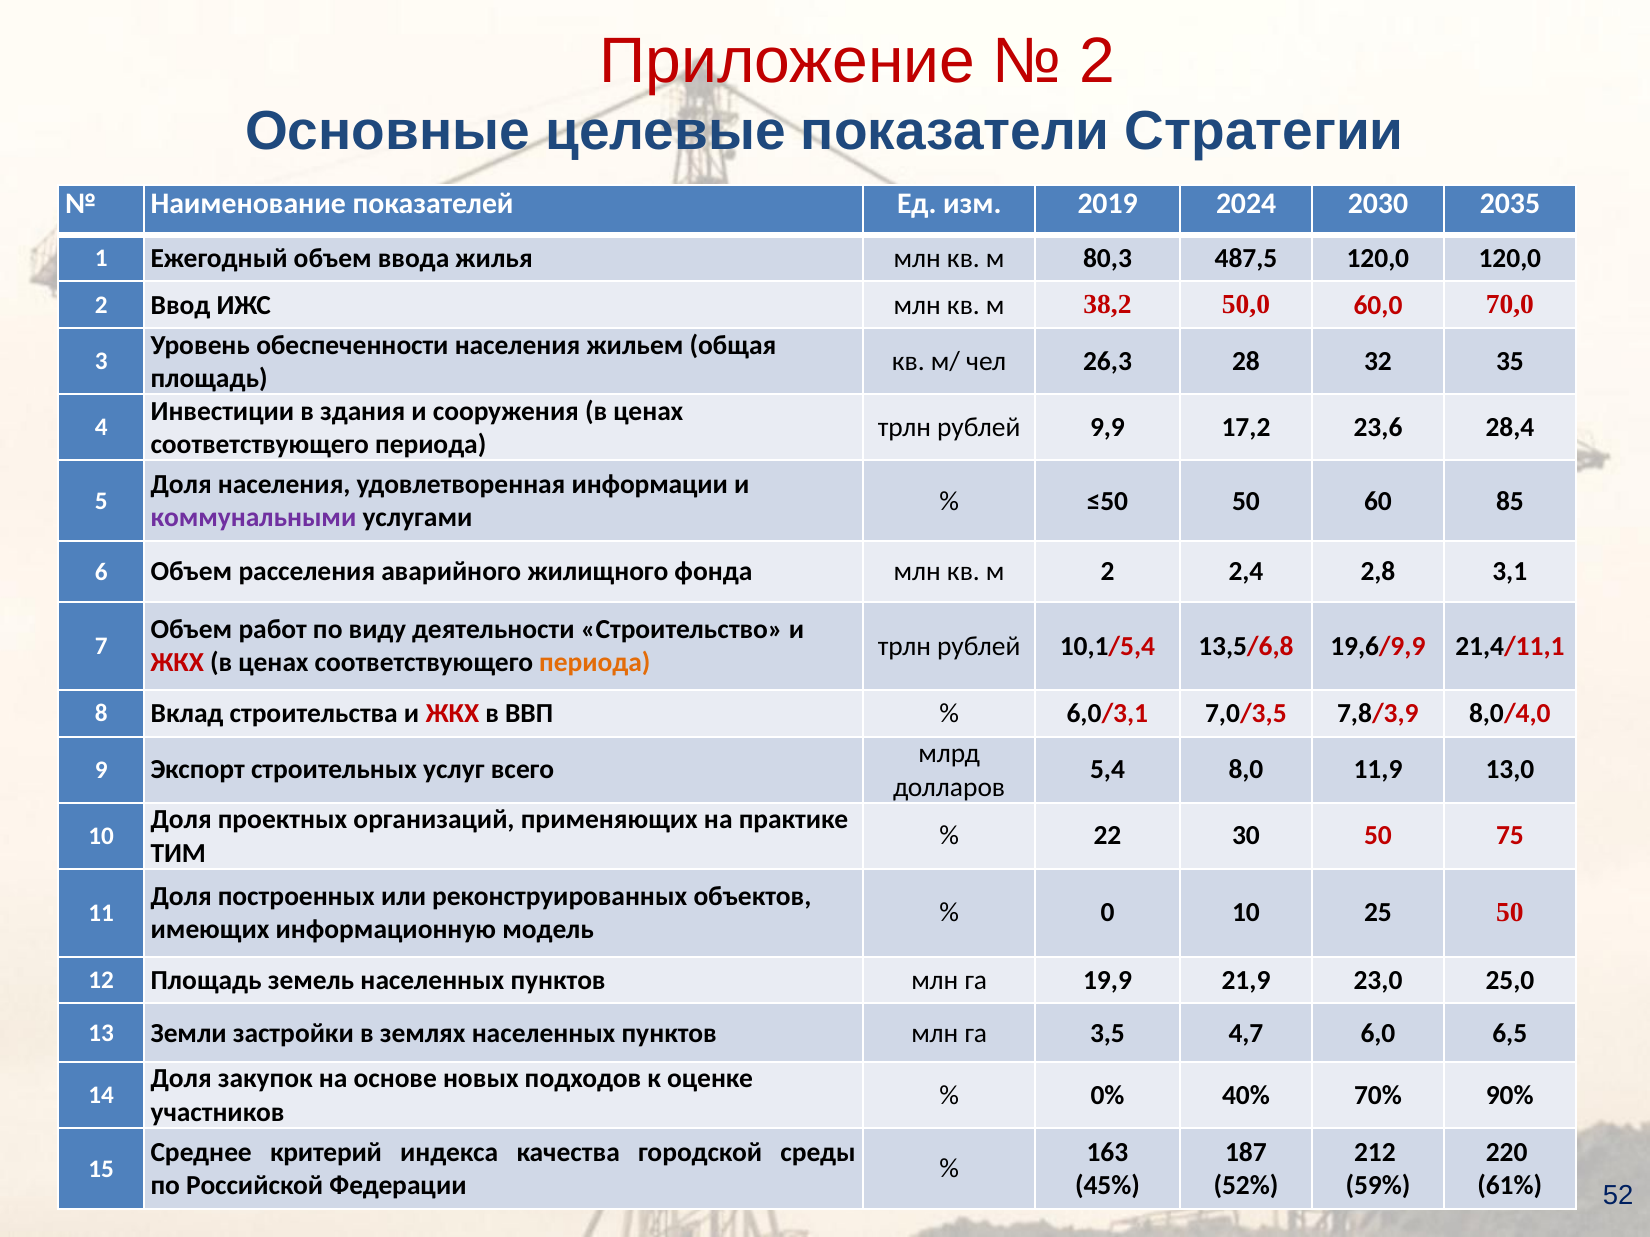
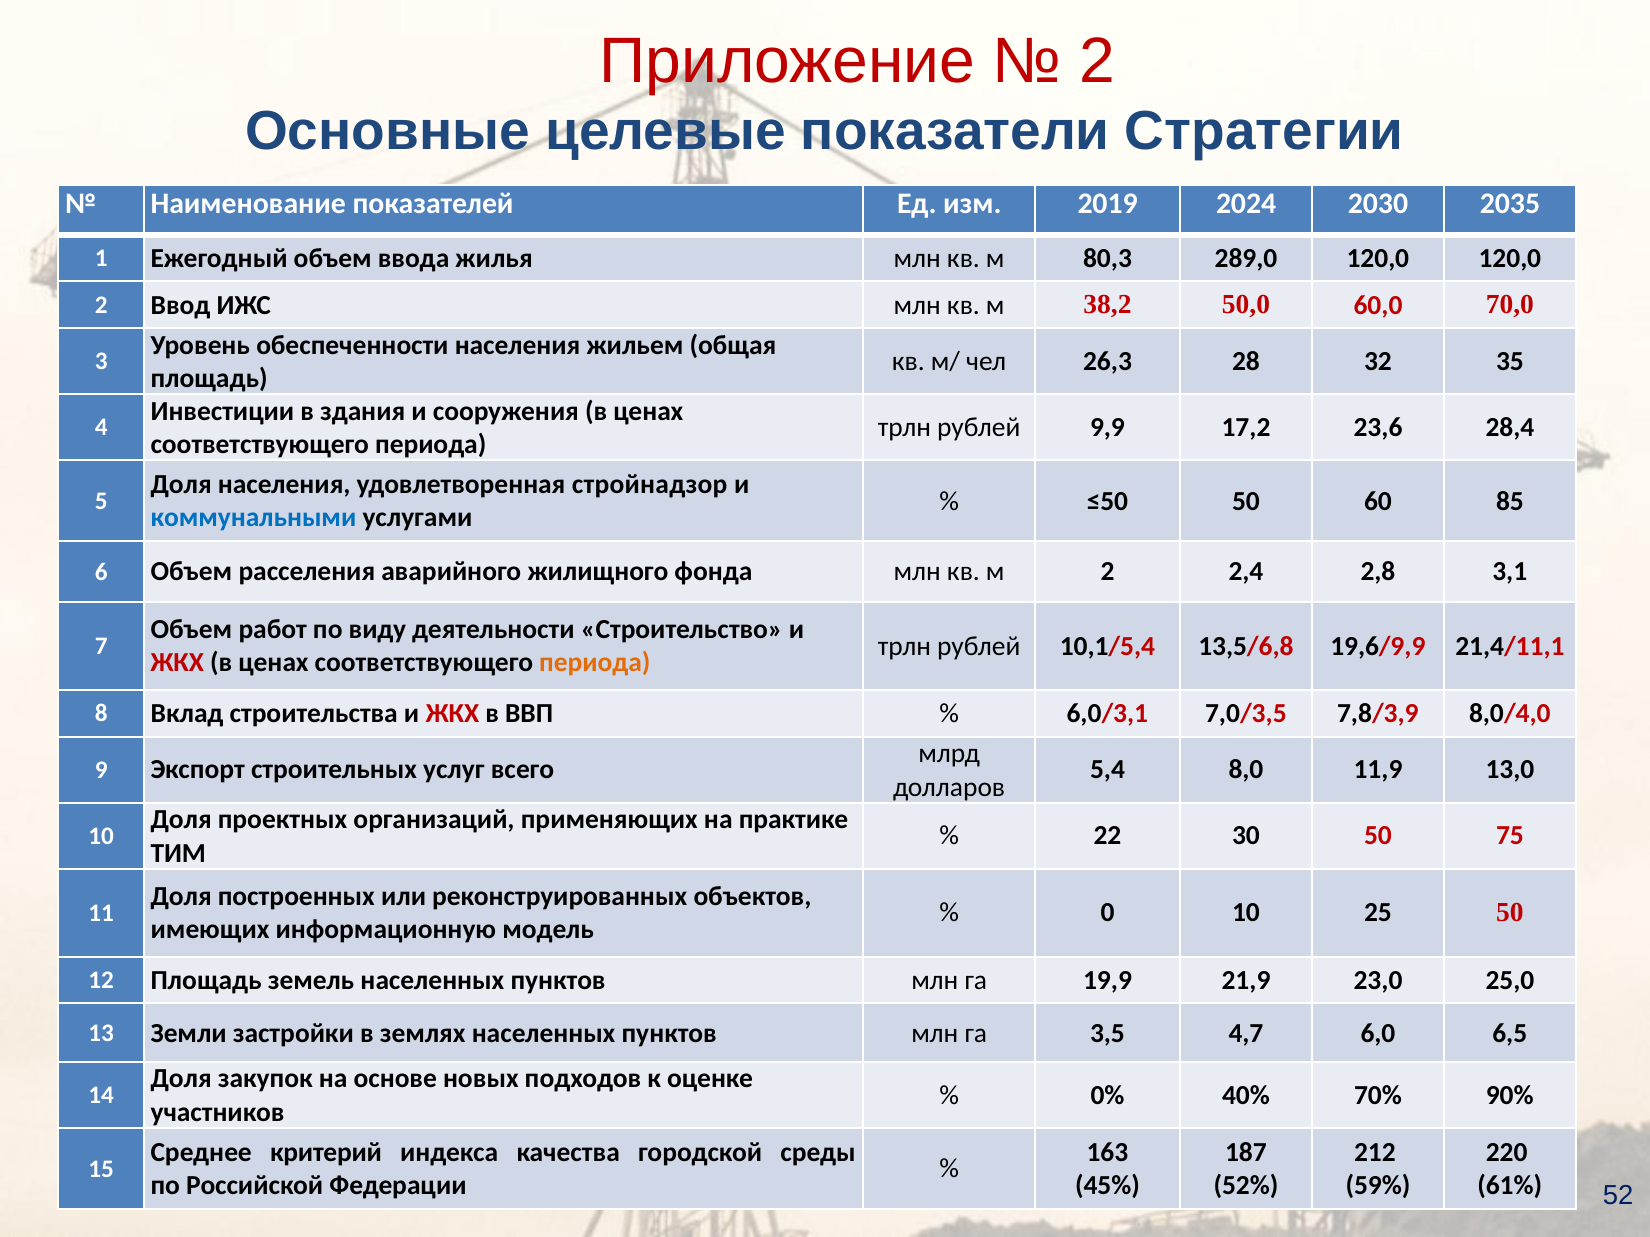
487,5: 487,5 -> 289,0 (1246, 258)
информации: информации -> стройнадзор (650, 484)
коммунальными colour: purple -> blue (253, 518)
